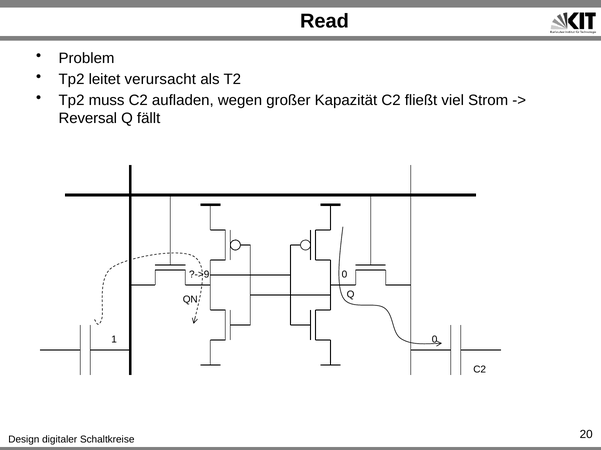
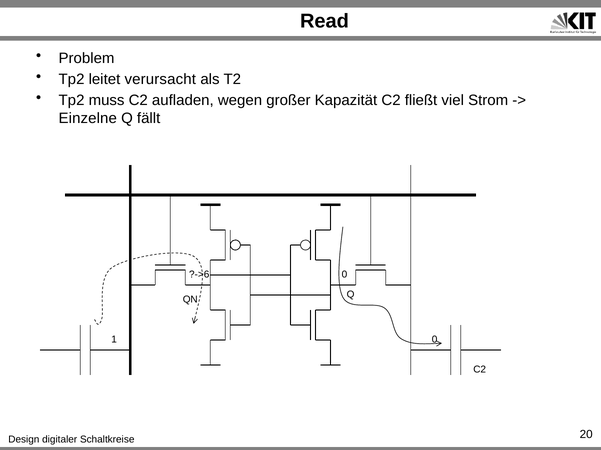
Reversal: Reversal -> Einzelne (88, 119)
?->9: ?->9 -> ?->6 (199, 275)
